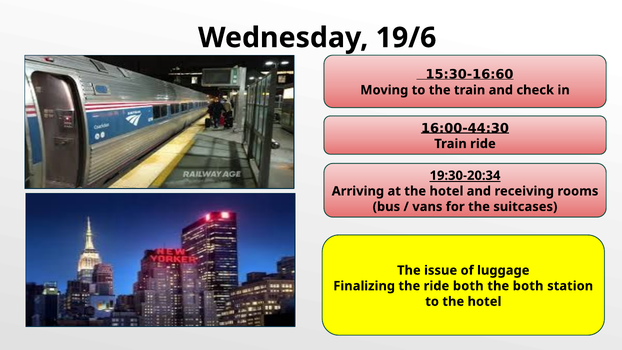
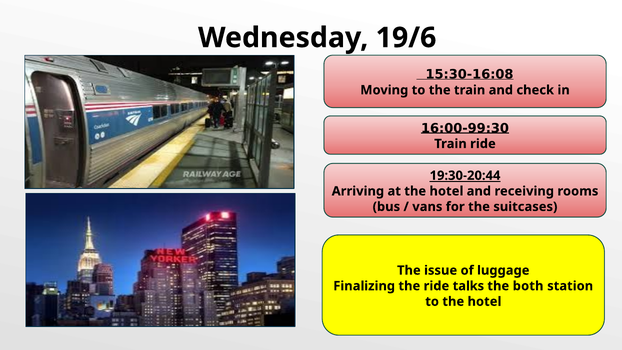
15:30-16:60: 15:30-16:60 -> 15:30-16:08 (470, 74)
16:00-44:30: 16:00-44:30 -> 16:00-99:30 (465, 128)
19:30-20:34: 19:30-20:34 -> 19:30-20:44 (465, 176)
ride both: both -> talks (468, 286)
